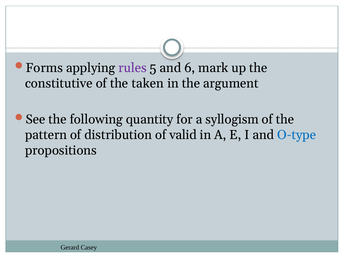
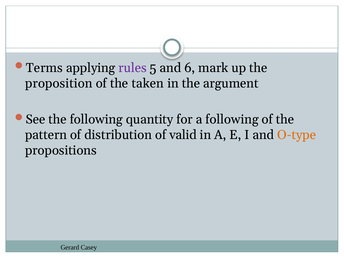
Forms: Forms -> Terms (44, 68)
constitutive: constitutive -> proposition (59, 83)
a syllogism: syllogism -> following (232, 119)
O-type colour: blue -> orange (297, 135)
